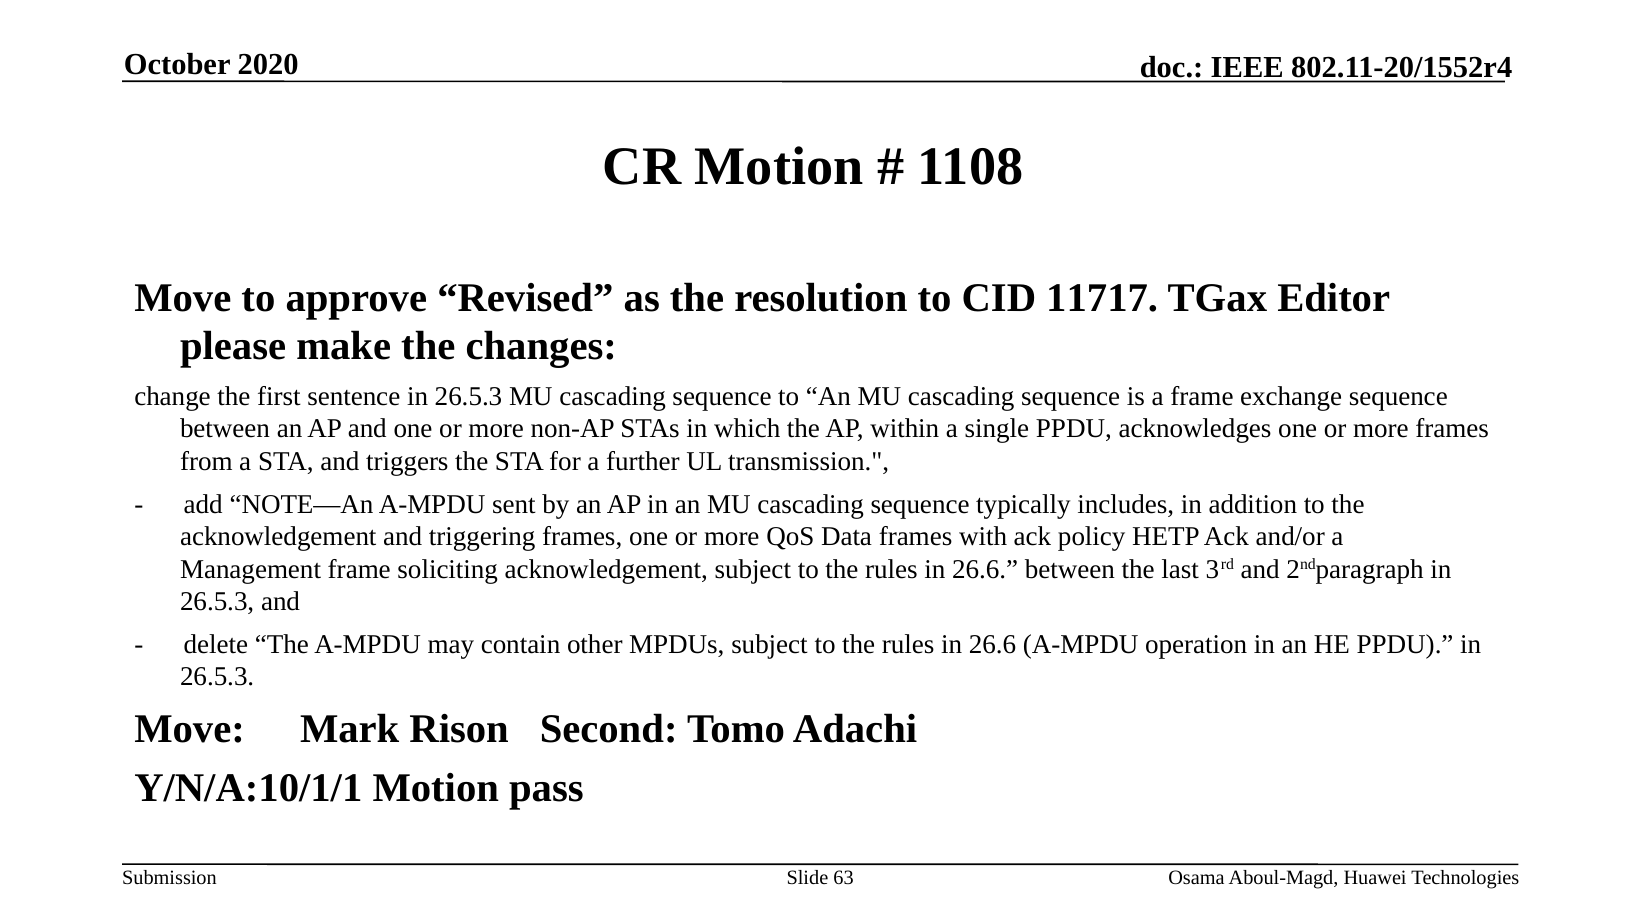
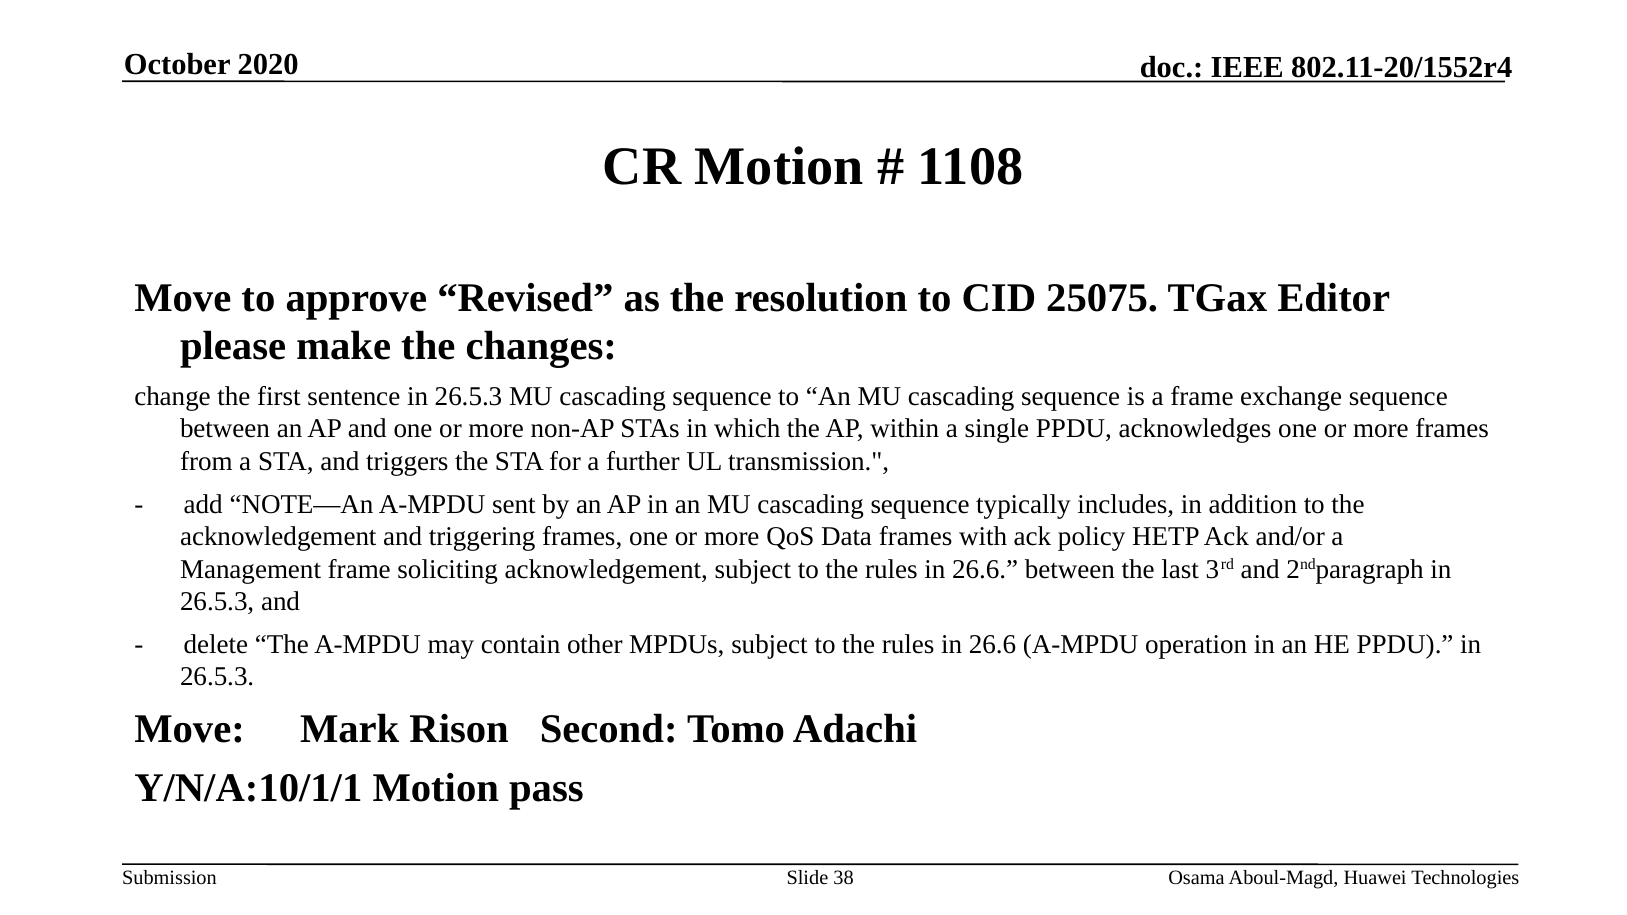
11717: 11717 -> 25075 (1102, 298)
63: 63 -> 38 (844, 878)
